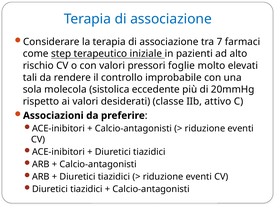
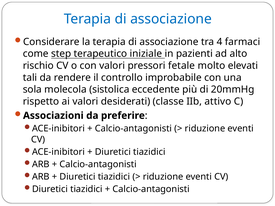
7: 7 -> 4 (220, 42)
foglie: foglie -> fetale (182, 66)
